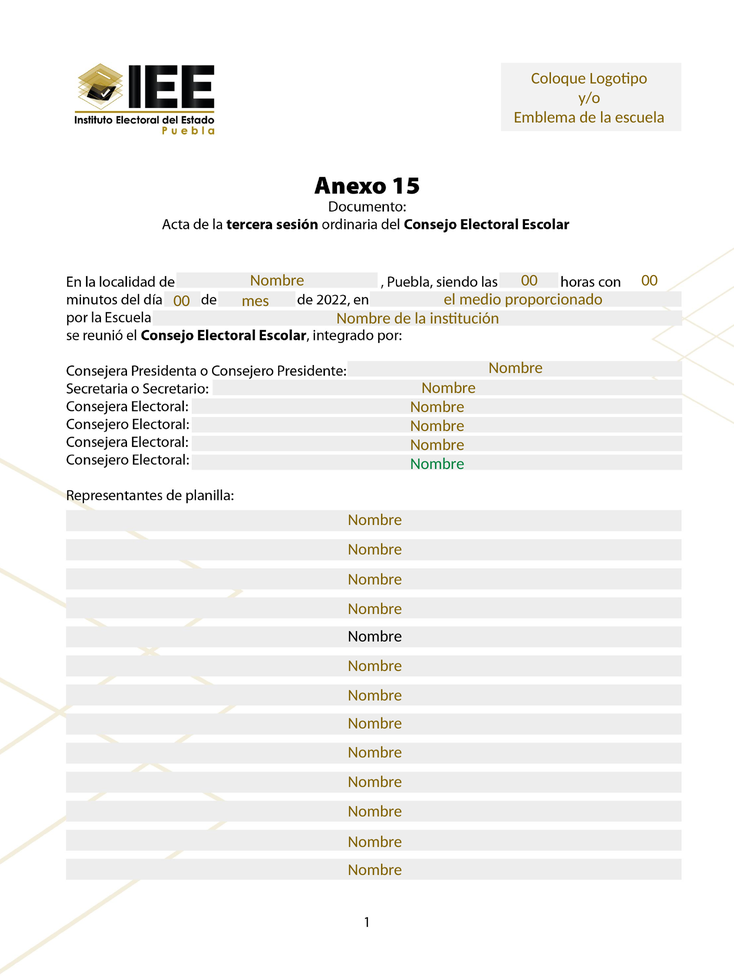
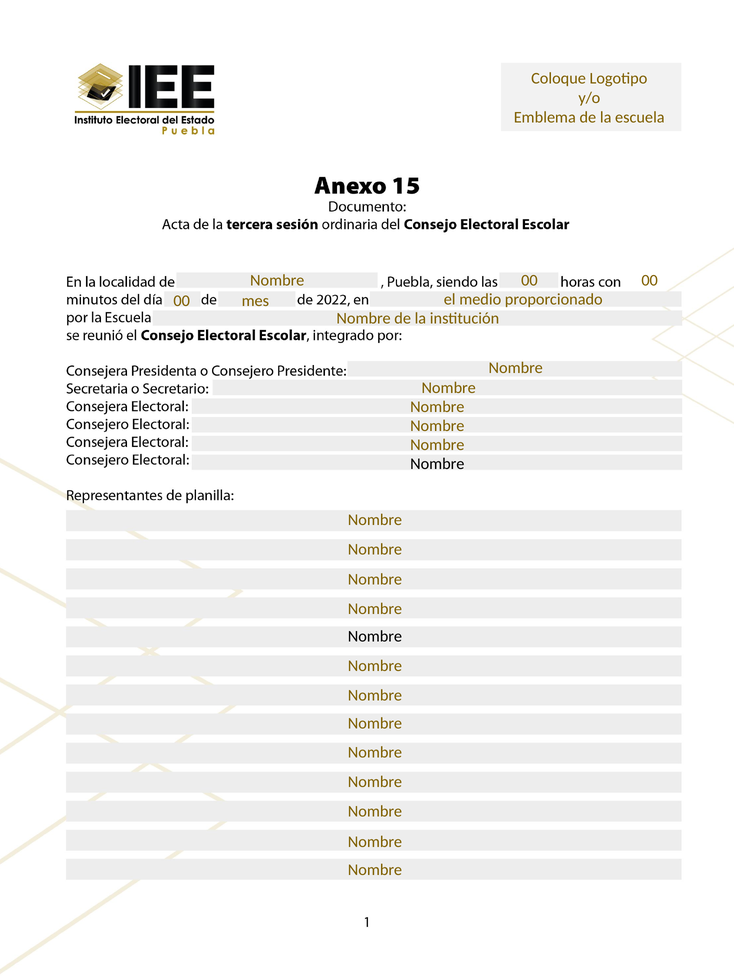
Nombre colour: green -> black (437, 464)
